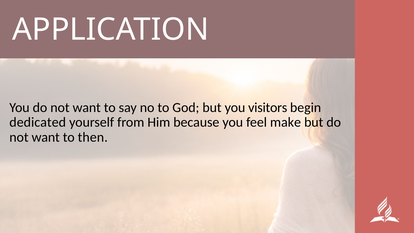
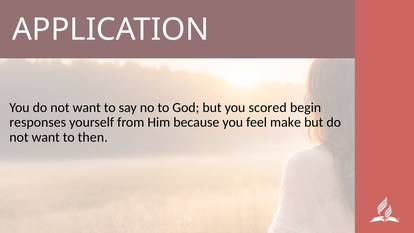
visitors: visitors -> scored (268, 107)
dedicated: dedicated -> responses (38, 122)
